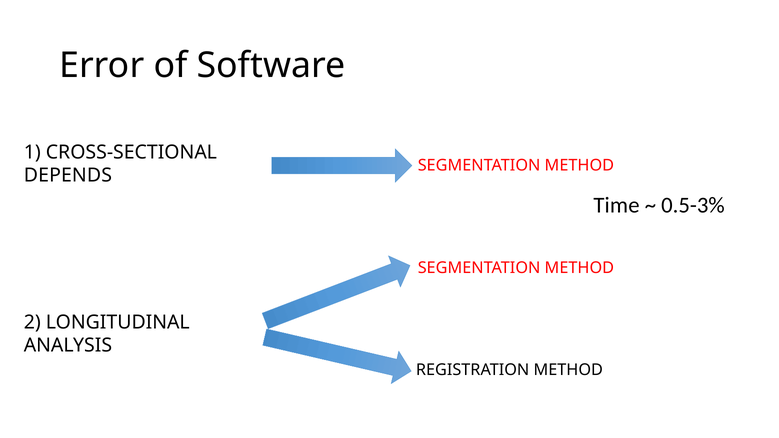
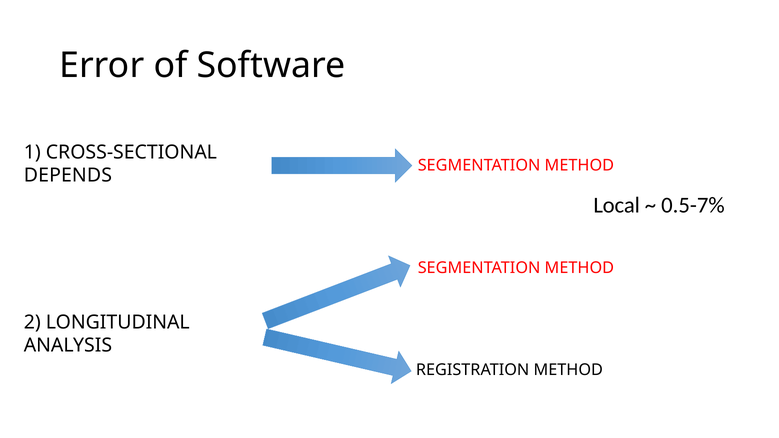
Time: Time -> Local (617, 205)
0.5-3%: 0.5-3% -> 0.5-7% (693, 205)
